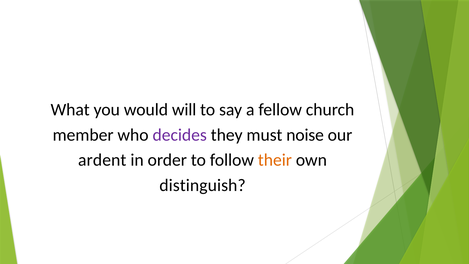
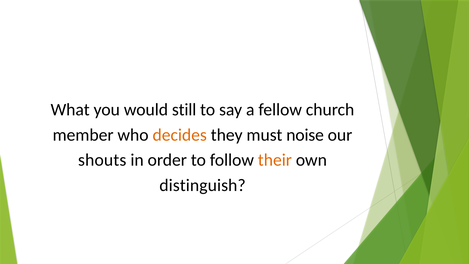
will: will -> still (184, 110)
decides colour: purple -> orange (180, 135)
ardent: ardent -> shouts (102, 160)
